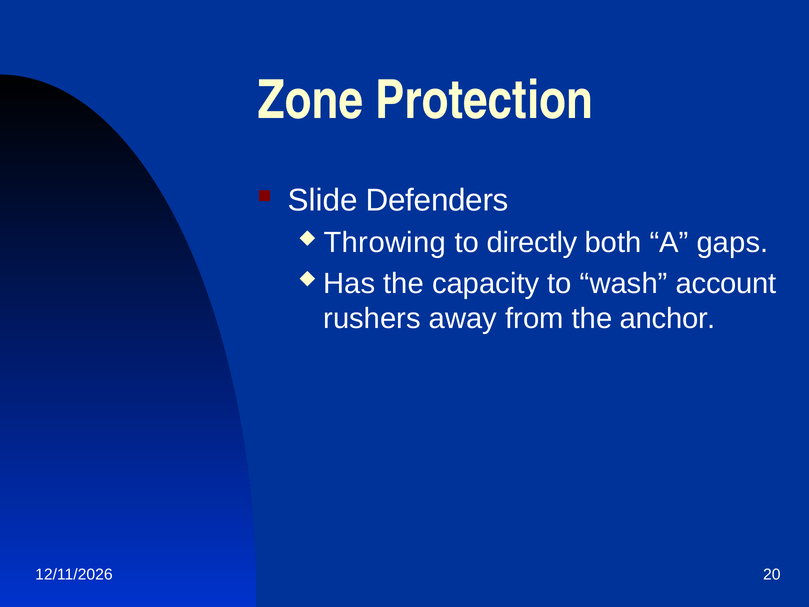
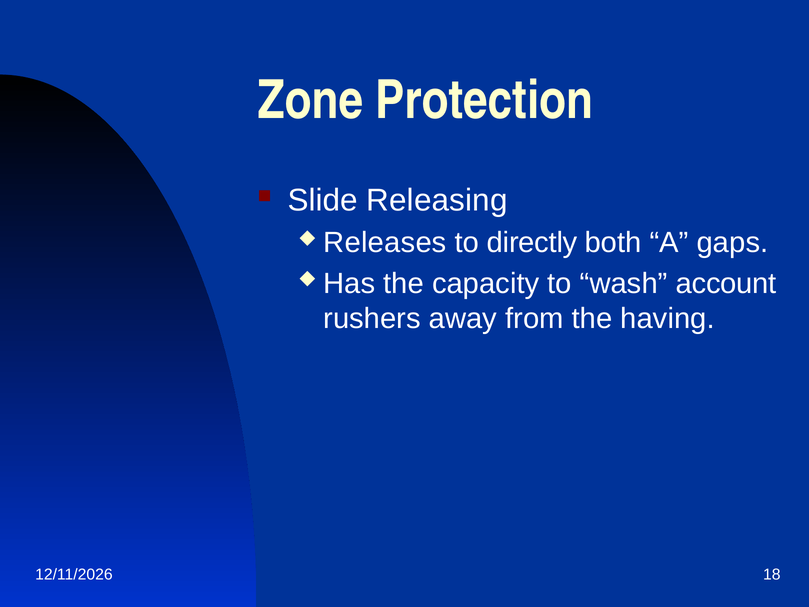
Defenders: Defenders -> Releasing (437, 200)
Throwing: Throwing -> Releases (385, 243)
anchor: anchor -> having (668, 318)
20: 20 -> 18 (772, 574)
